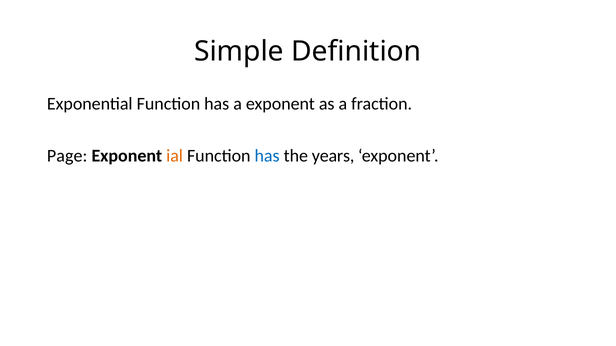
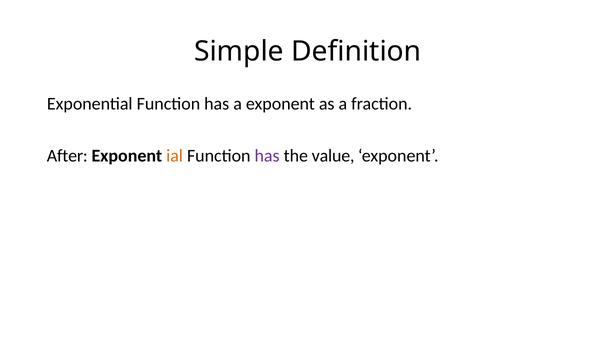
Page: Page -> After (67, 156)
has colour: blue -> purple (267, 156)
years: years -> value (333, 156)
